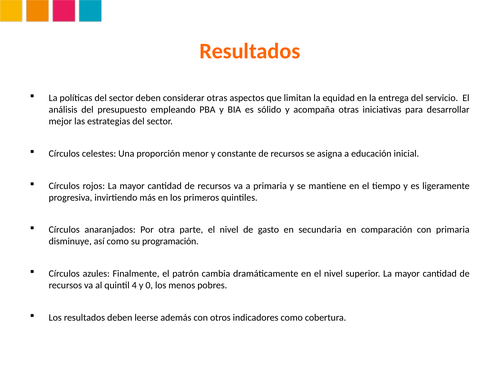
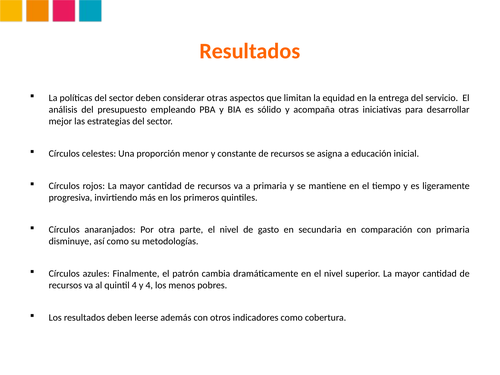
programación: programación -> metodologías (170, 241)
y 0: 0 -> 4 (149, 285)
